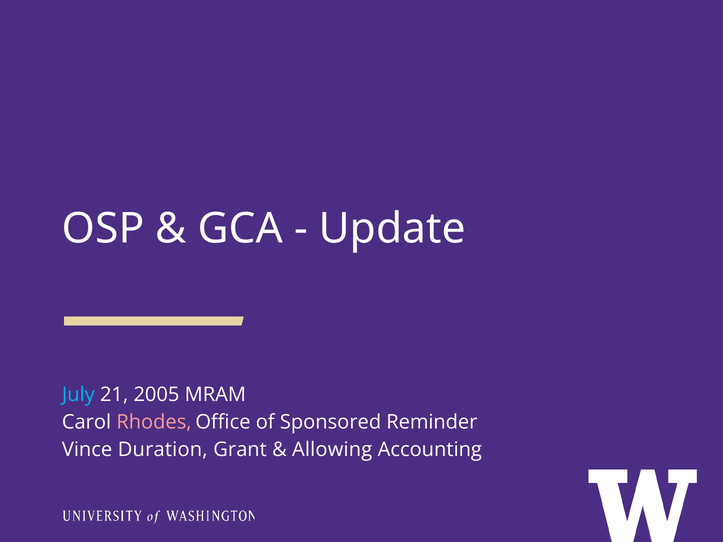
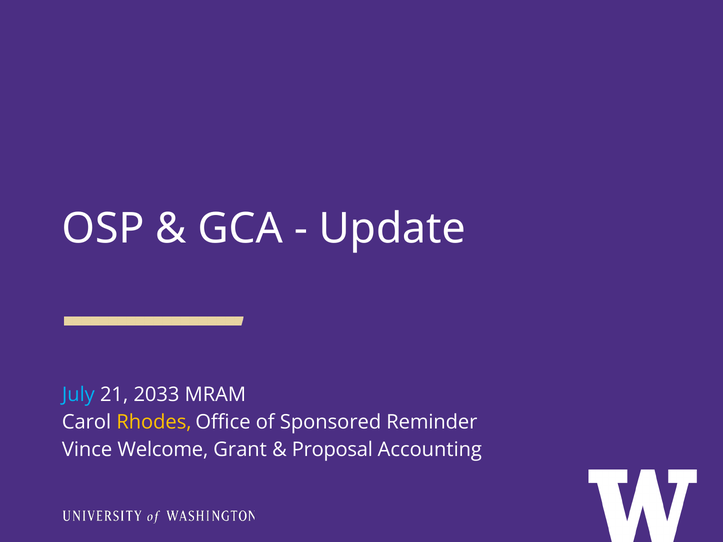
2005: 2005 -> 2033 (156, 395)
Rhodes colour: pink -> yellow (154, 422)
Duration: Duration -> Welcome (163, 450)
Allowing: Allowing -> Proposal (332, 450)
